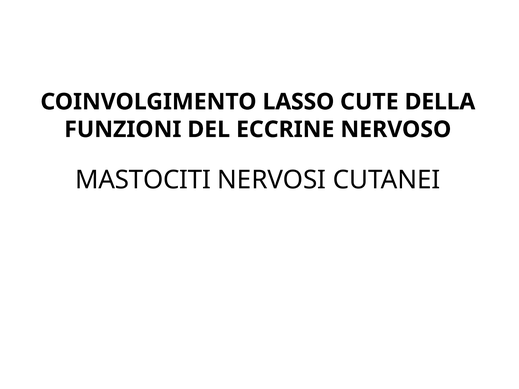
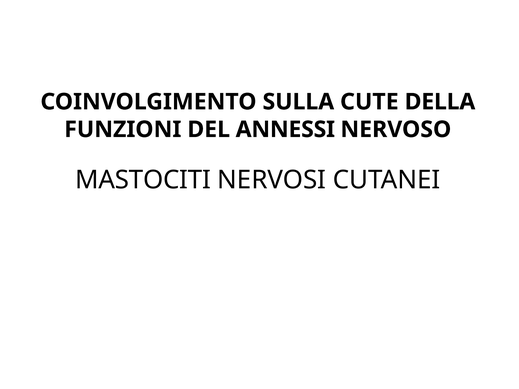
LASSO: LASSO -> SULLA (298, 102)
ECCRINE: ECCRINE -> ANNESSI (285, 130)
